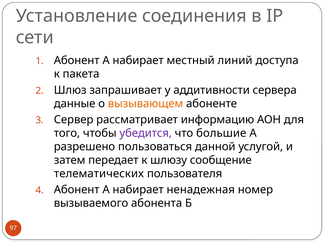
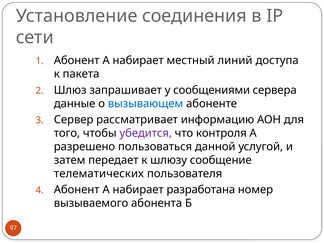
аддитивности: аддитивности -> сообщениями (212, 90)
вызывающем colour: orange -> blue (146, 104)
большие: большие -> контроля (221, 133)
ненадежная: ненадежная -> разработана (201, 190)
